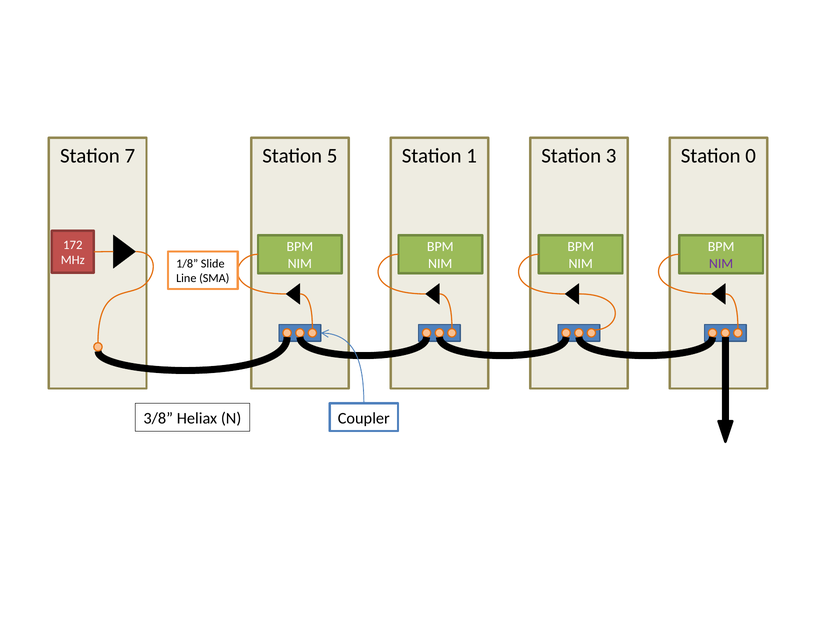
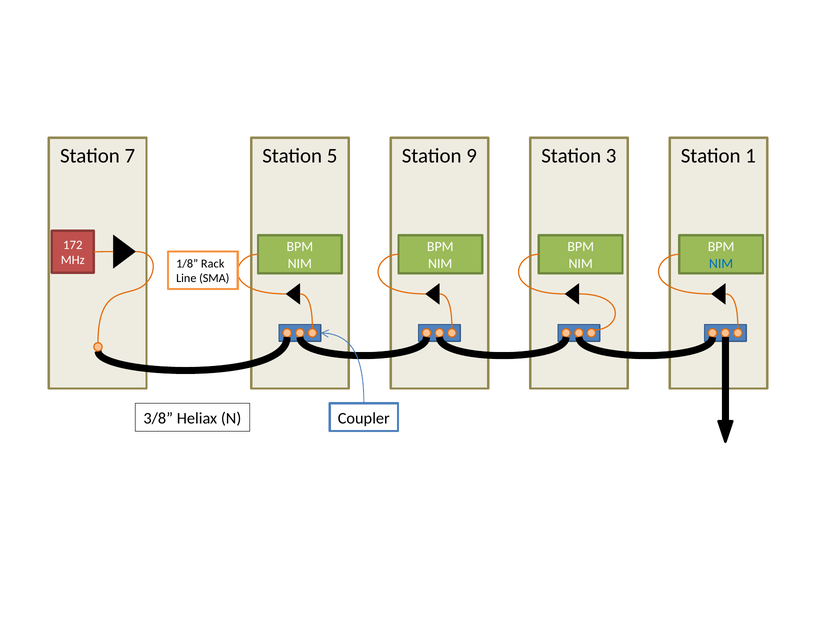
1: 1 -> 9 (472, 156)
0: 0 -> 1 (751, 156)
NIM colour: purple -> blue (721, 264)
Slide: Slide -> Rack (213, 264)
